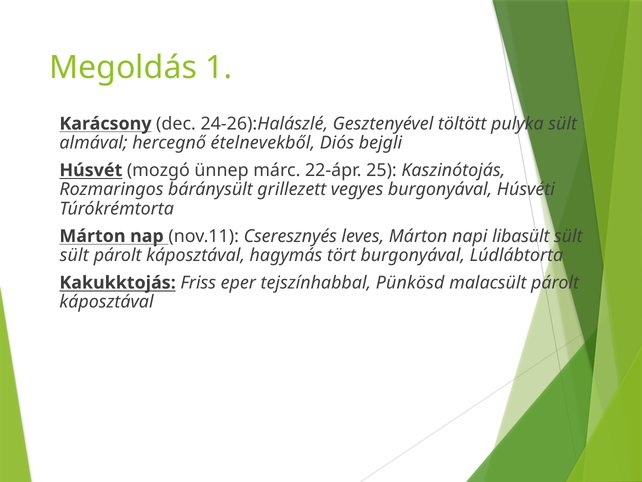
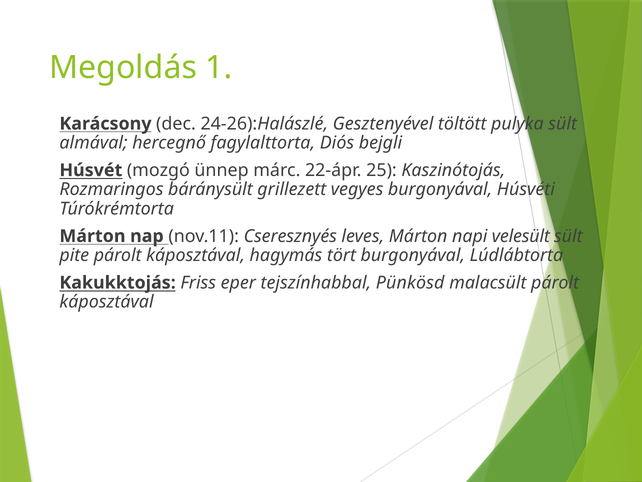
ételnevekből: ételnevekből -> fagylalttorta (263, 143)
libasült: libasült -> velesült (521, 236)
sült: sült -> pite (74, 255)
